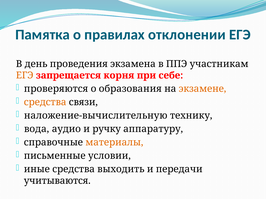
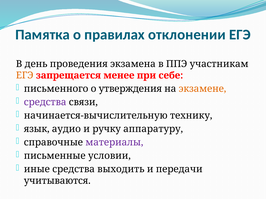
корня: корня -> менее (119, 76)
проверяются: проверяются -> письменного (56, 89)
образования: образования -> утверждения (130, 89)
средства colour: orange -> purple (45, 102)
наложение-вычислительную: наложение-вычислительную -> начинается-вычислительную (96, 116)
вода: вода -> язык (37, 129)
материалы colour: orange -> purple (114, 143)
